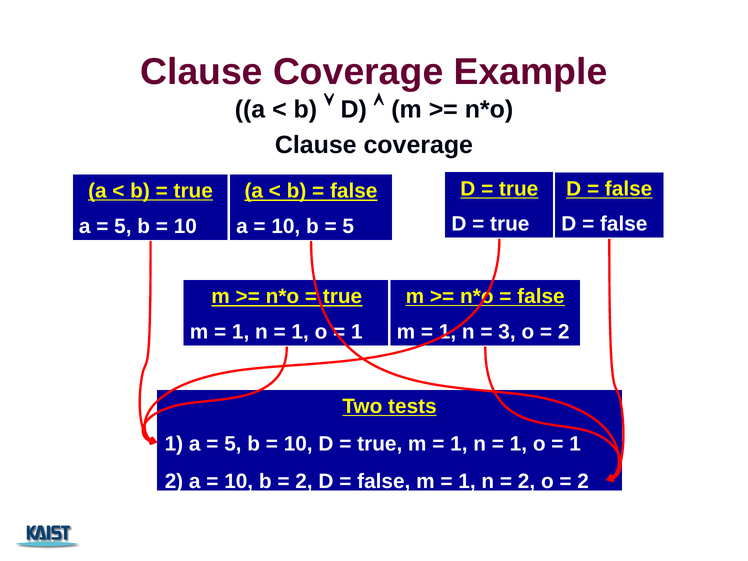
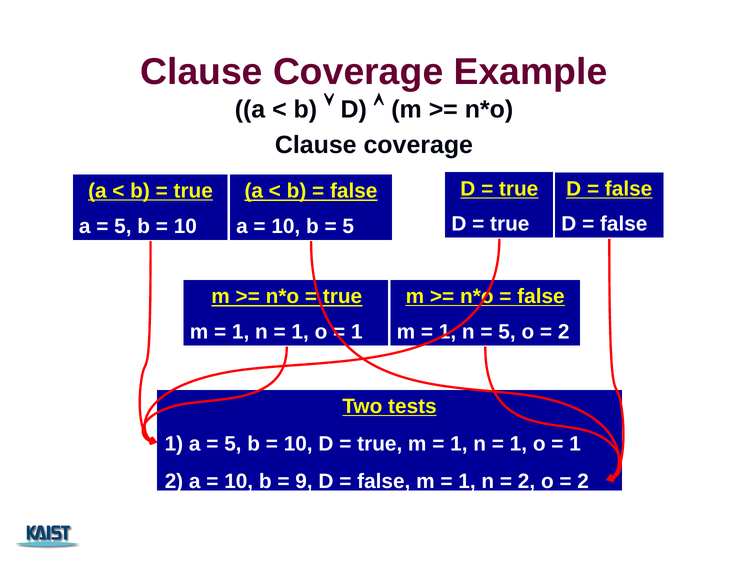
3: 3 -> 5 (507, 332)
2: 2 -> 9 (304, 482)
